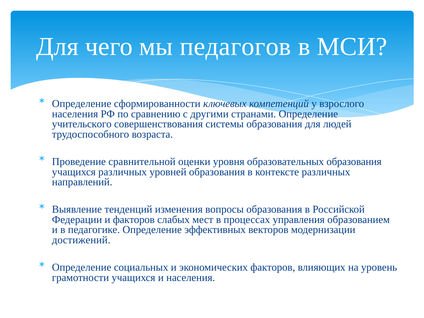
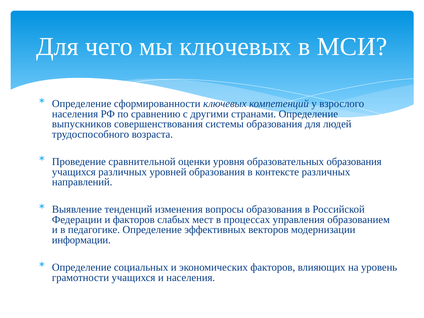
мы педагогов: педагогов -> ключевых (236, 47)
учительского: учительского -> выпускников (82, 124)
достижений: достижений -> информации (81, 240)
